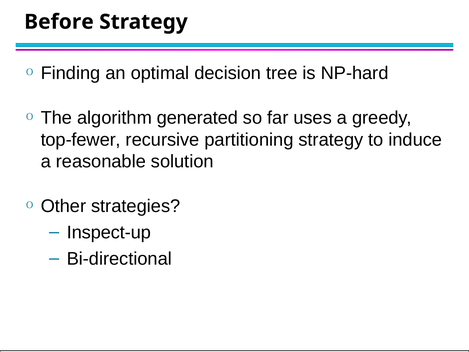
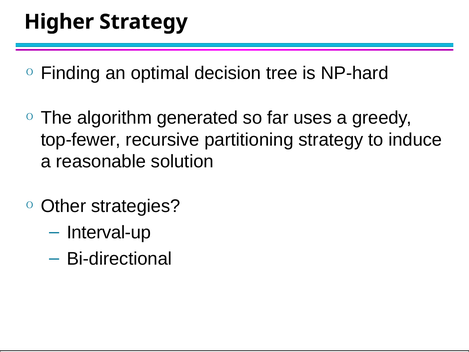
Before: Before -> Higher (59, 22)
Inspect-up: Inspect-up -> Interval-up (109, 232)
